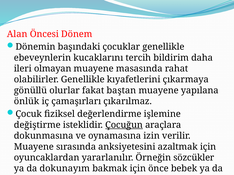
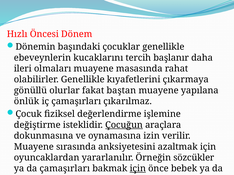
Alan: Alan -> Hızlı (17, 34)
bildirim: bildirim -> başlanır (171, 58)
olmayan: olmayan -> olmaları (53, 69)
da dokunayım: dokunayım -> çamaşırları (65, 169)
için underline: none -> present (138, 169)
